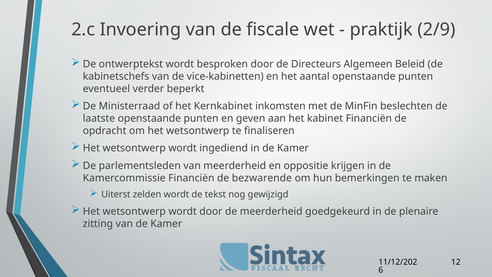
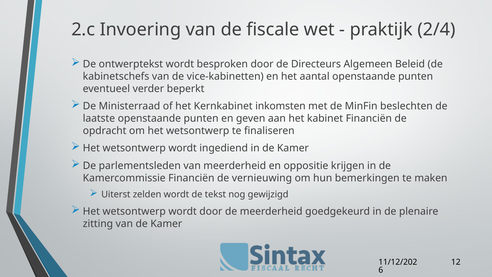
2/9: 2/9 -> 2/4 (436, 29)
bezwarende: bezwarende -> vernieuwing (262, 178)
